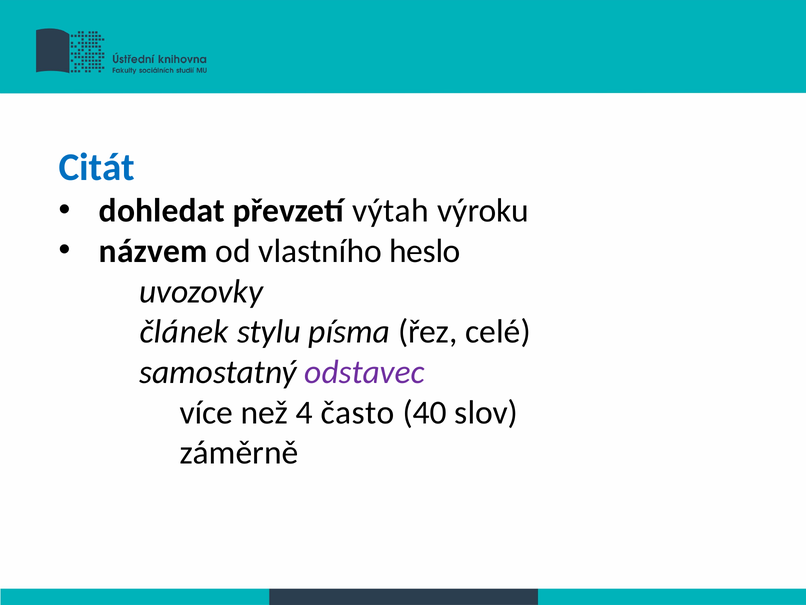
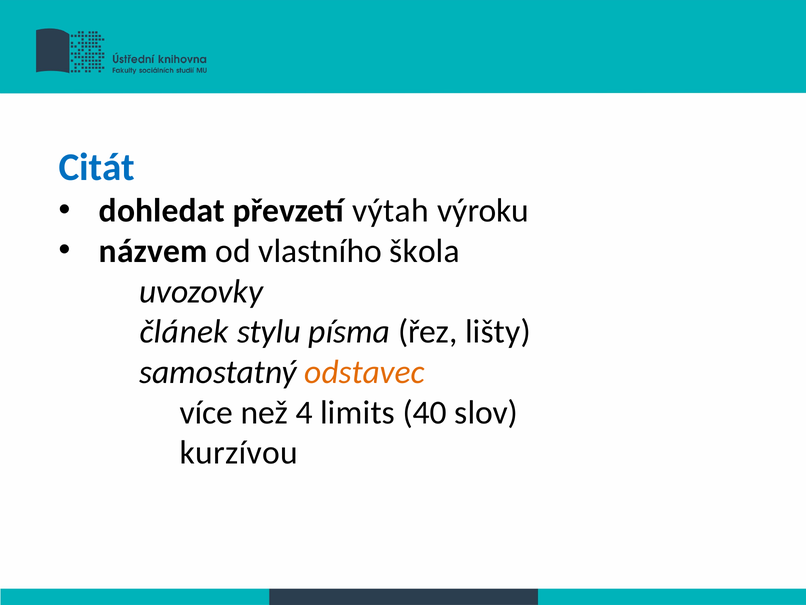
heslo: heslo -> škola (425, 251)
celé: celé -> lišty (498, 332)
odstavec colour: purple -> orange (364, 372)
často: často -> limits (358, 412)
záměrně: záměrně -> kurzívou (239, 452)
